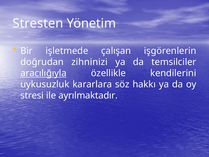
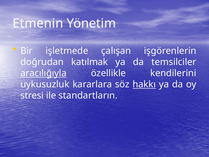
Stresten: Stresten -> Etmenin (38, 23)
zihninizi: zihninizi -> katılmak (90, 62)
hakkı underline: none -> present (144, 84)
ayrılmaktadır: ayrılmaktadır -> standartların (88, 95)
